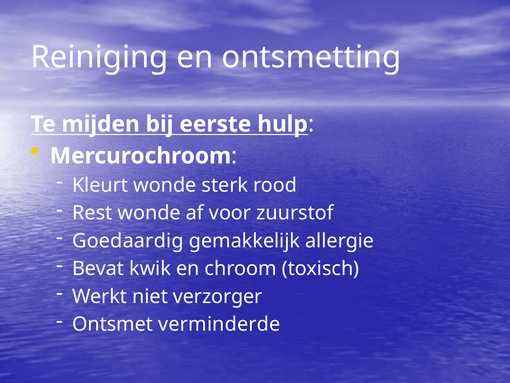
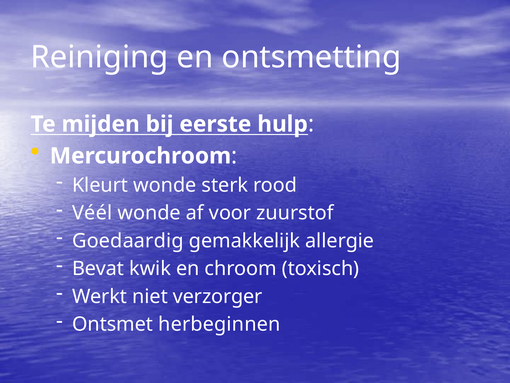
Rest: Rest -> Véél (92, 213)
verminderde: verminderde -> herbeginnen (219, 324)
